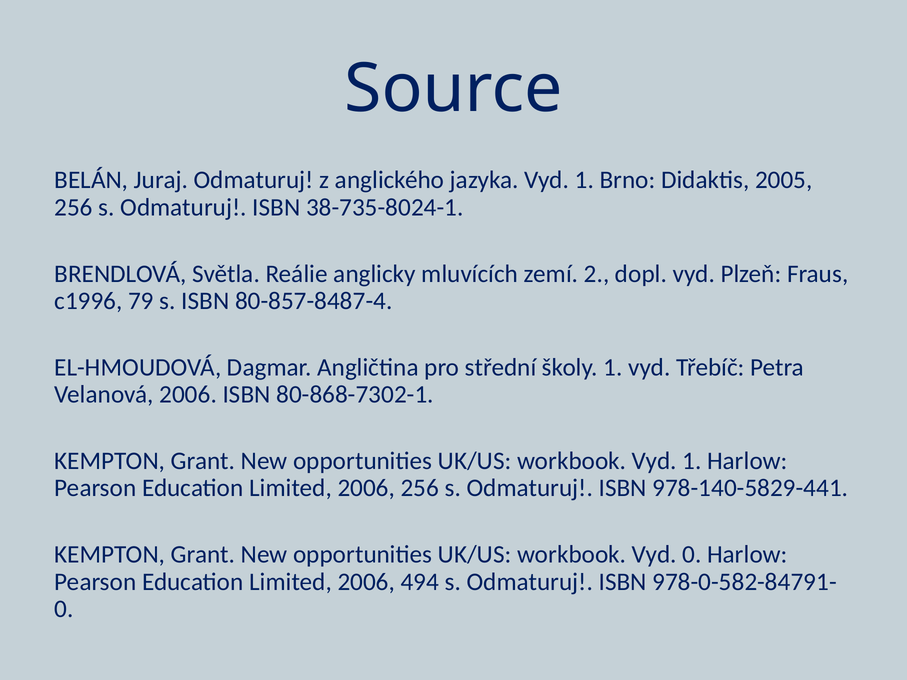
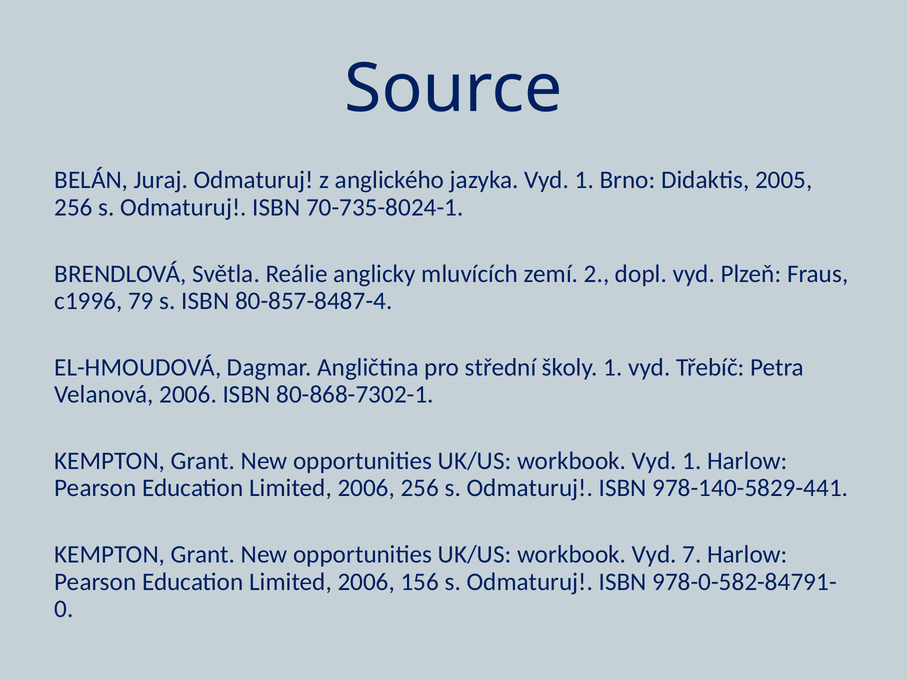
38-735-8024-1: 38-735-8024-1 -> 70-735-8024-1 (385, 207)
Vyd 0: 0 -> 7 (692, 555)
494: 494 -> 156 (420, 582)
